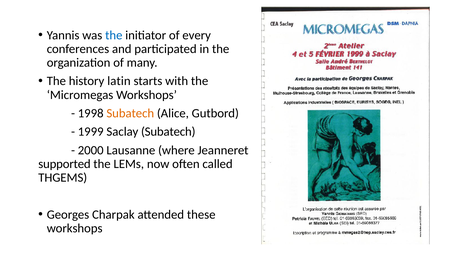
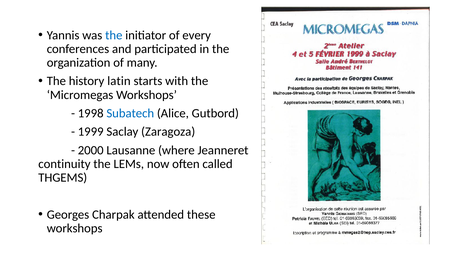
Subatech colour: orange -> blue (130, 113)
Saclay Subatech: Subatech -> Zaragoza (168, 132)
supported: supported -> continuity (64, 164)
